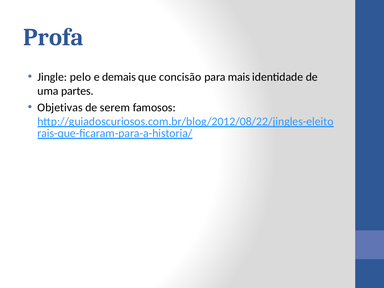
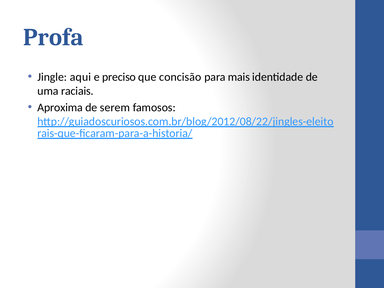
pelo: pelo -> aqui (80, 77)
demais: demais -> preciso (119, 77)
partes: partes -> raciais (77, 91)
Objetivas: Objetivas -> Aproxima (60, 107)
